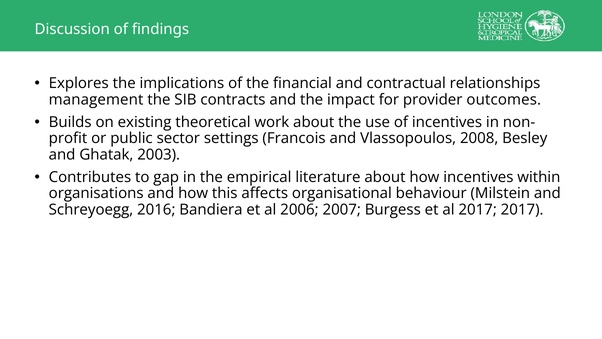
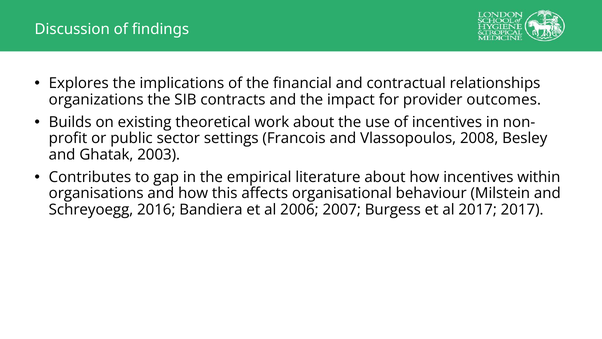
management: management -> organizations (96, 100)
